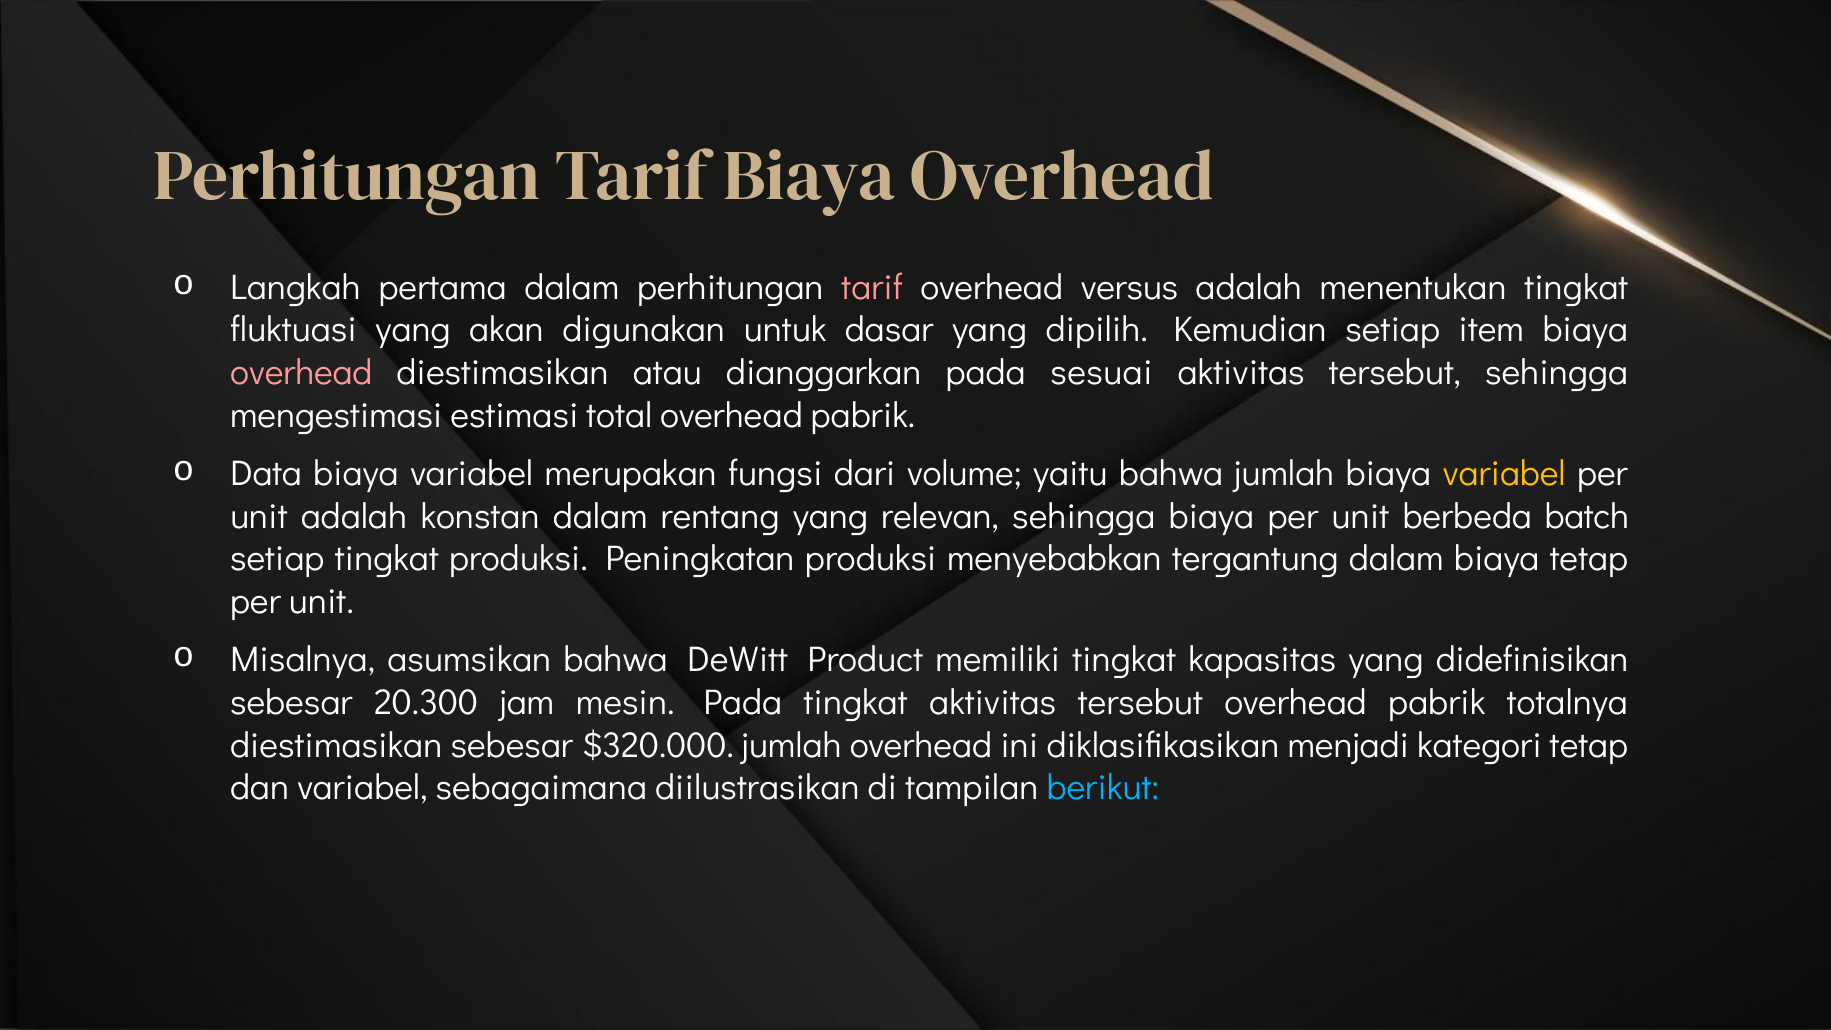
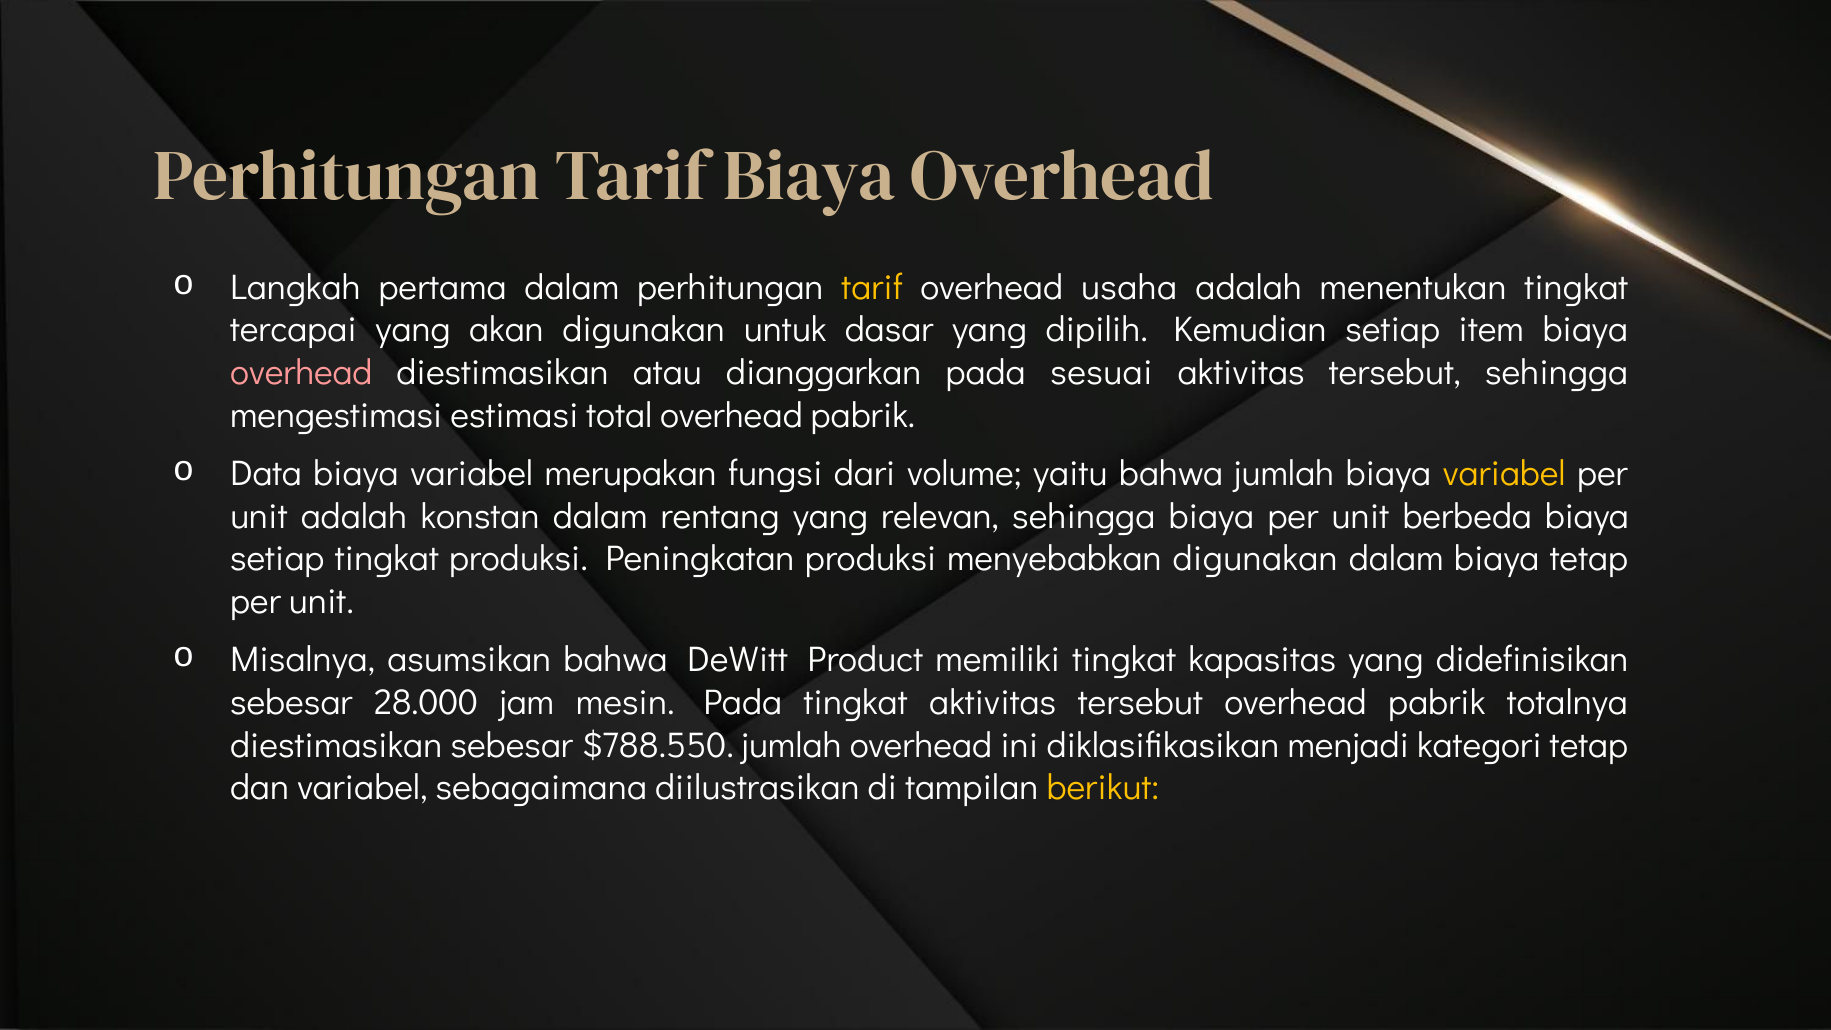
tarif colour: pink -> yellow (872, 287)
versus: versus -> usaha (1129, 287)
fluktuasi: fluktuasi -> tercapai (293, 330)
berbeda batch: batch -> biaya (1587, 516)
menyebabkan tergantung: tergantung -> digunakan (1255, 559)
20.300: 20.300 -> 28.000 (426, 703)
$320.000: $320.000 -> $788.550 (658, 745)
berikut colour: light blue -> yellow (1103, 788)
